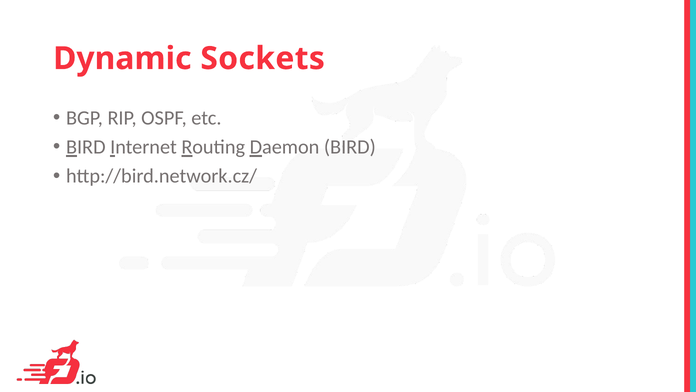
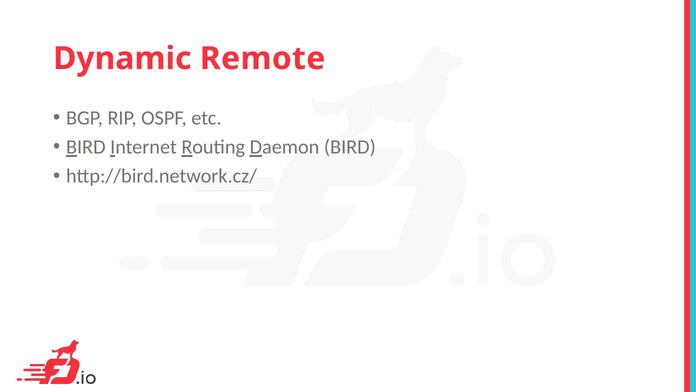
Sockets: Sockets -> Remote (263, 58)
